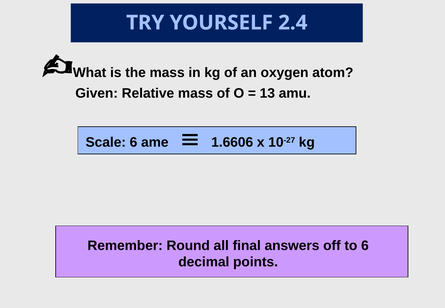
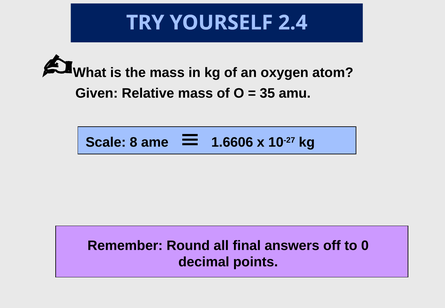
13: 13 -> 35 (267, 93)
Scale 6: 6 -> 8 (134, 142)
to 6: 6 -> 0 (365, 246)
